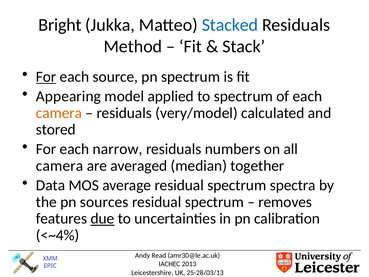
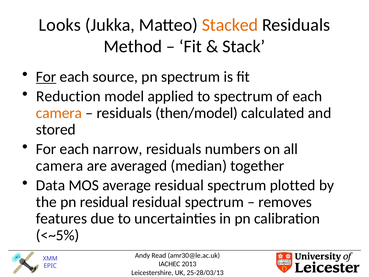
Bright: Bright -> Looks (60, 25)
Stacked colour: blue -> orange (230, 25)
Appearing: Appearing -> Reduction (68, 96)
very/model: very/model -> then/model (197, 113)
spectra: spectra -> plotted (293, 185)
pn sources: sources -> residual (104, 202)
due underline: present -> none (102, 218)
<~4%: <~4% -> <~5% (58, 235)
